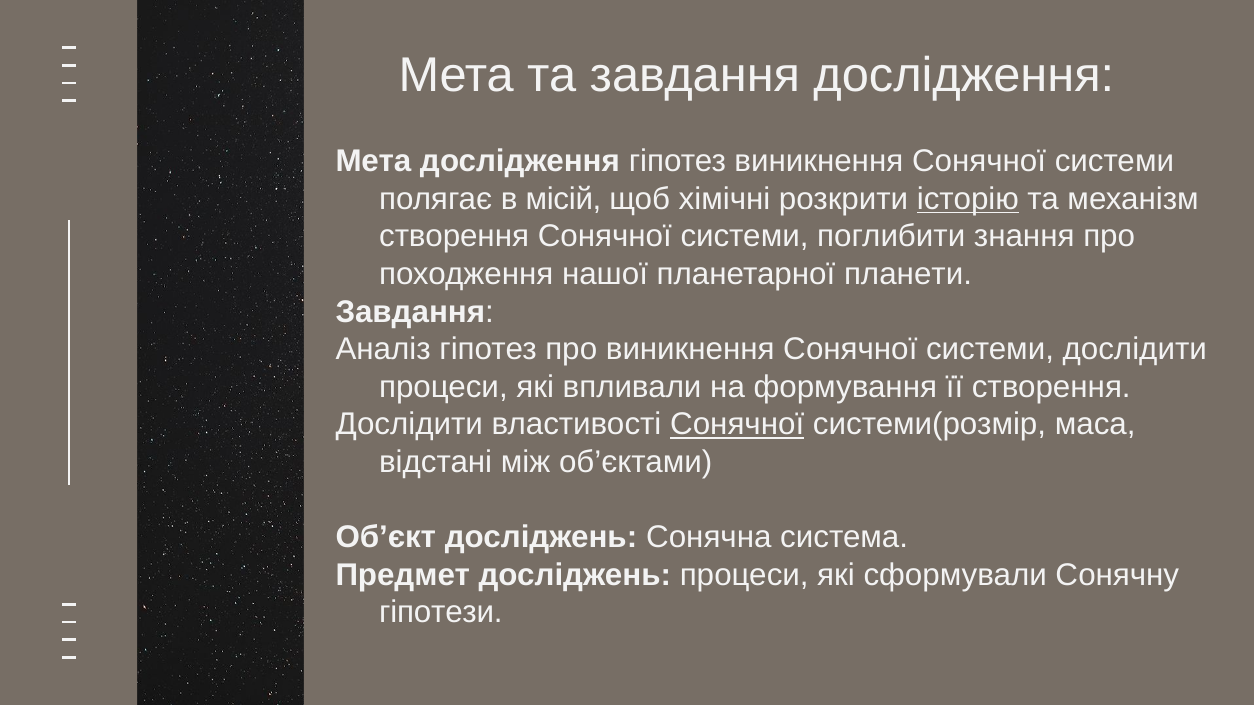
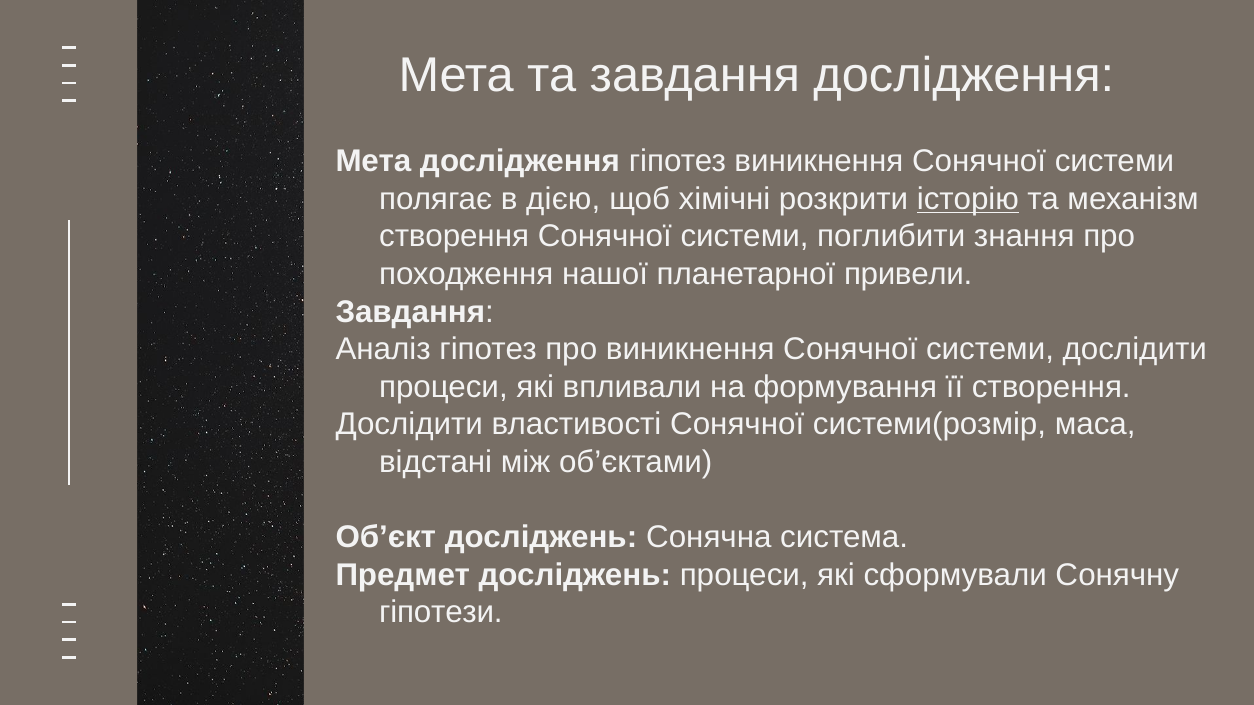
місій: місій -> дією (563, 199)
планети: планети -> привели (908, 274)
Сонячної underline: present -> none (737, 425)
